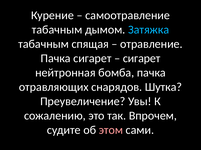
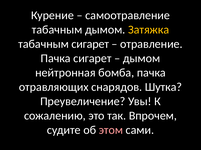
Затяжка colour: light blue -> yellow (149, 30)
табачным спящая: спящая -> сигарет (90, 44)
сигарет: сигарет -> дымом (142, 59)
